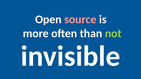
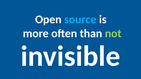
source colour: pink -> light blue (80, 19)
